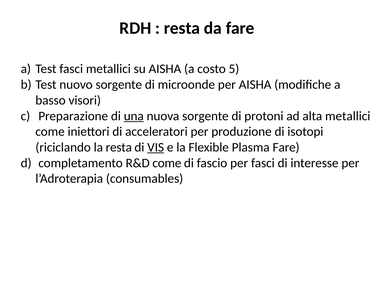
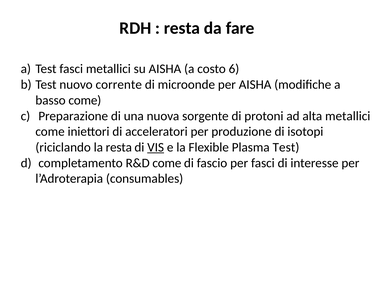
5: 5 -> 6 (234, 69)
nuovo sorgente: sorgente -> corrente (119, 85)
basso visori: visori -> come (85, 100)
una underline: present -> none (134, 116)
Plasma Fare: Fare -> Test (286, 147)
